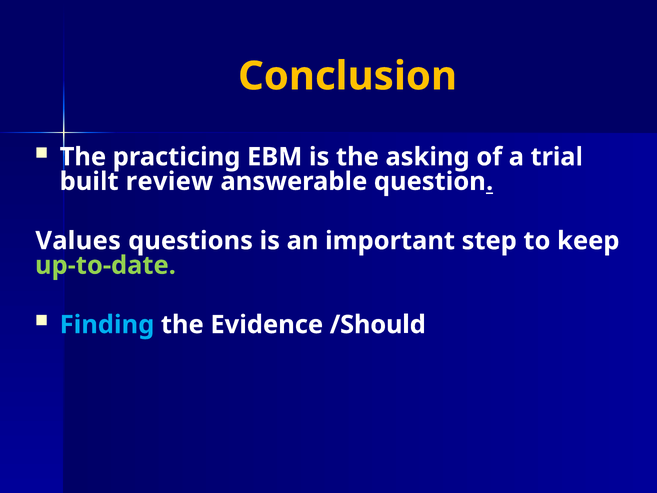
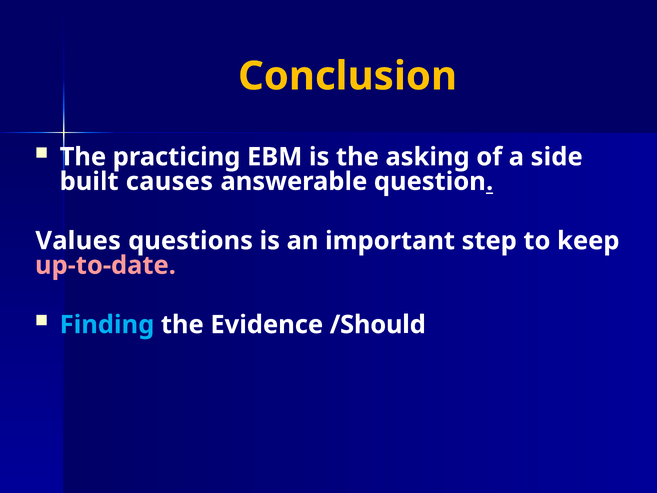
trial: trial -> side (557, 157)
review: review -> causes (169, 181)
up-to-date colour: light green -> pink (105, 265)
